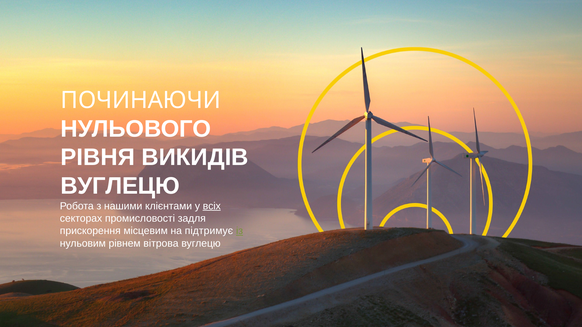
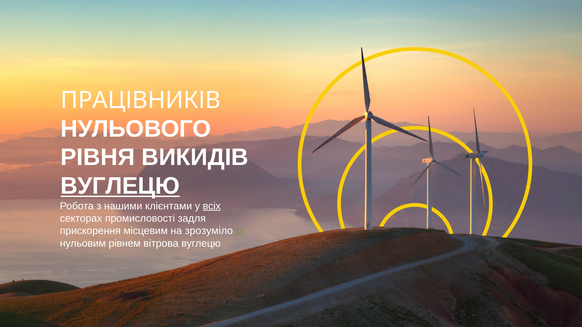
ПОЧИНАЮЧИ: ПОЧИНАЮЧИ -> ПРАЦІВНИКІВ (141, 100)
ВУГЛЕЦЮ underline: none -> present (120, 186)
підтримує: підтримує -> зрозуміло (209, 231)
